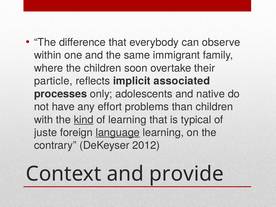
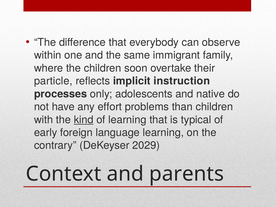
associated: associated -> instruction (182, 81)
juste: juste -> early (46, 133)
language underline: present -> none (118, 133)
2012: 2012 -> 2029 (146, 145)
provide: provide -> parents (187, 174)
